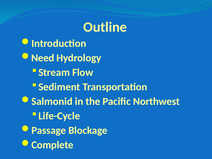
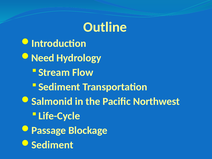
Complete: Complete -> Sediment (52, 145)
